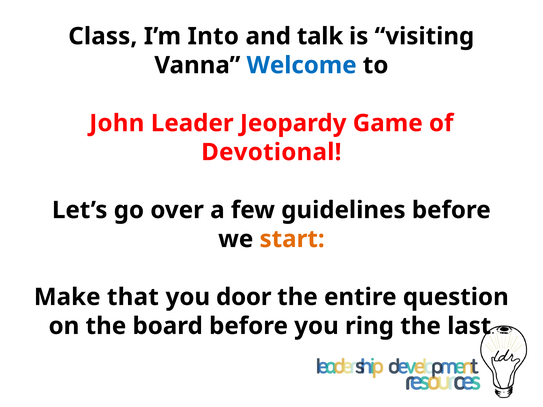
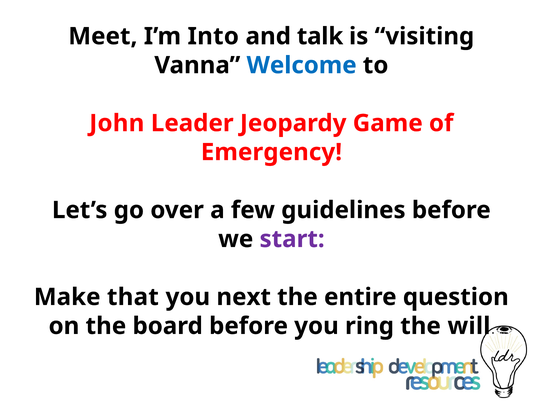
Class: Class -> Meet (103, 36)
Devotional: Devotional -> Emergency (271, 152)
start colour: orange -> purple (292, 239)
door: door -> next (244, 297)
last: last -> will (469, 326)
